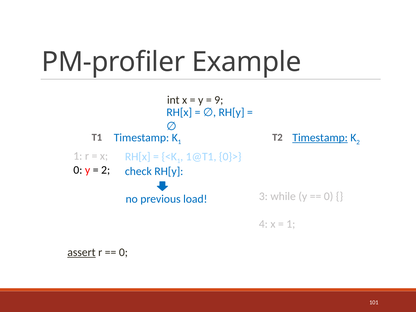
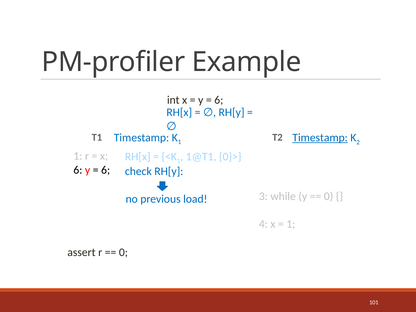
9: 9 -> 6 (219, 100)
0: 0 -> 6 (78, 170)
2: 2 -> 6 (106, 170)
assert underline: present -> none (81, 252)
